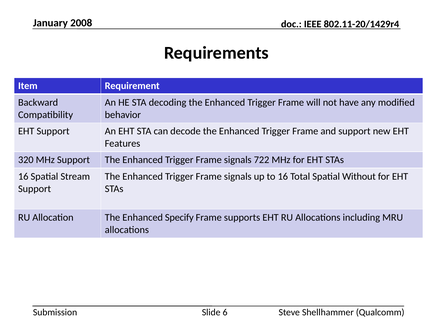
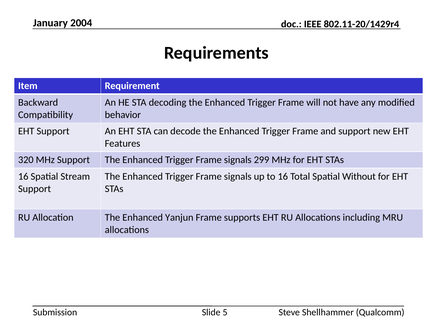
2008: 2008 -> 2004 (81, 23)
722: 722 -> 299 (262, 160)
Specify: Specify -> Yanjun (179, 218)
6: 6 -> 5 (225, 313)
